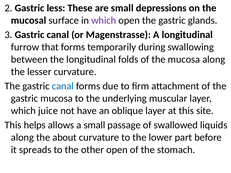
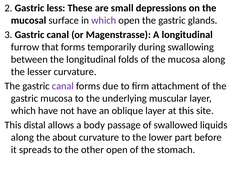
canal colour: blue -> purple (63, 86)
which juice: juice -> have (48, 111)
helps: helps -> distal (35, 125)
a small: small -> body (94, 125)
